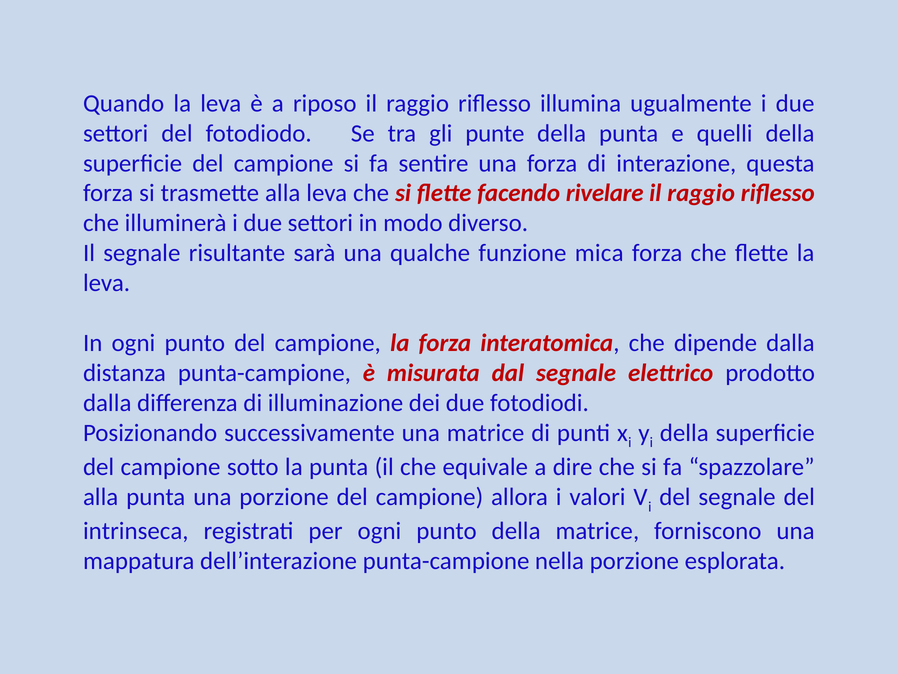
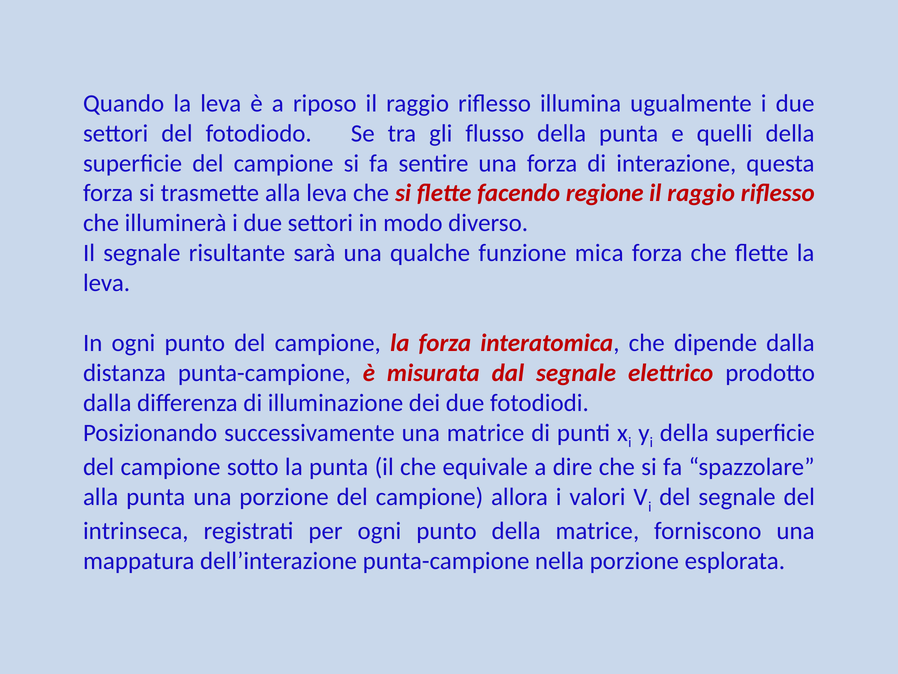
punte: punte -> flusso (495, 133)
rivelare: rivelare -> regione (605, 193)
